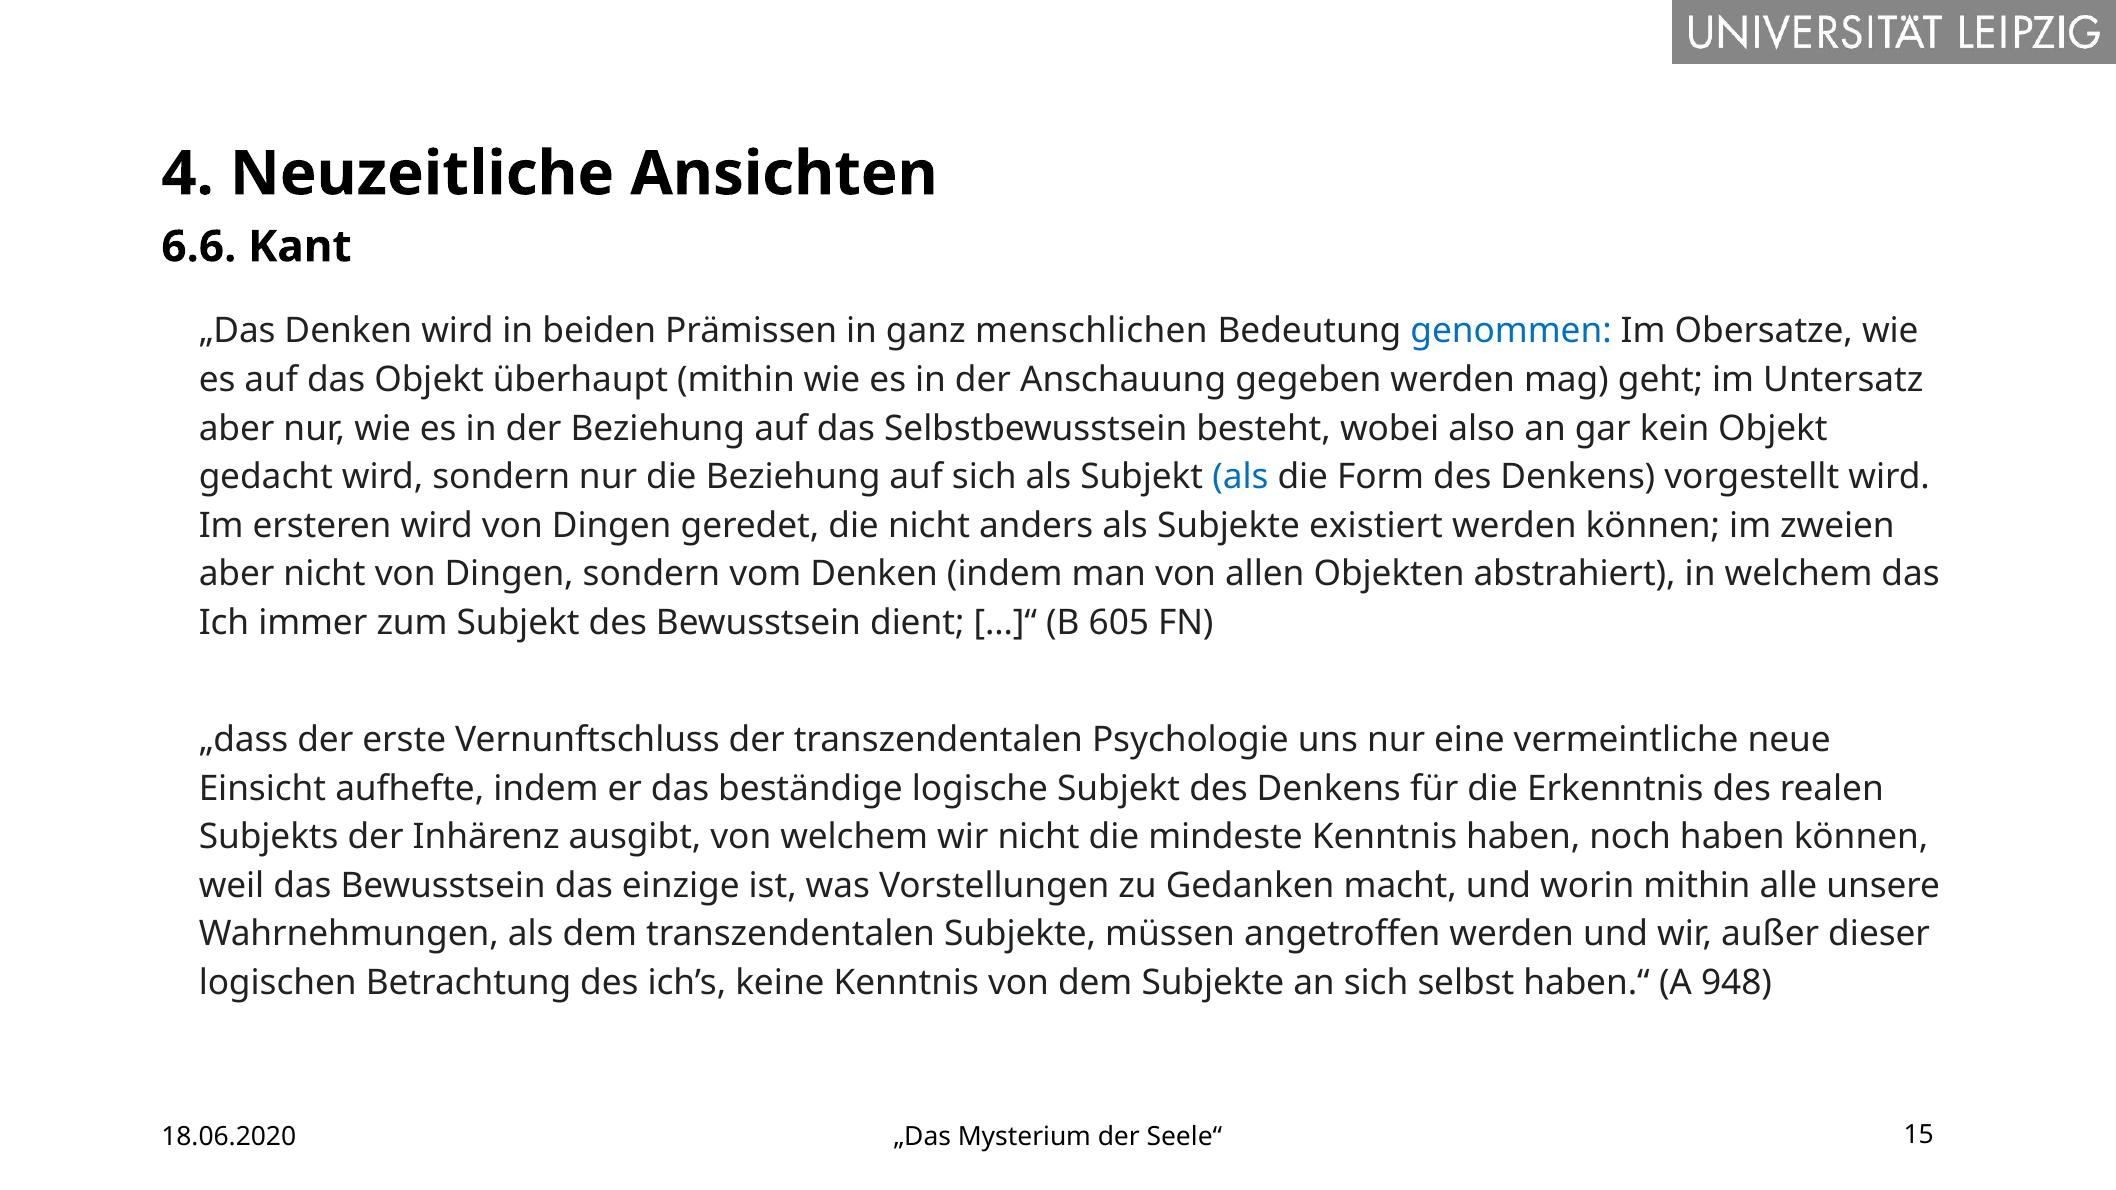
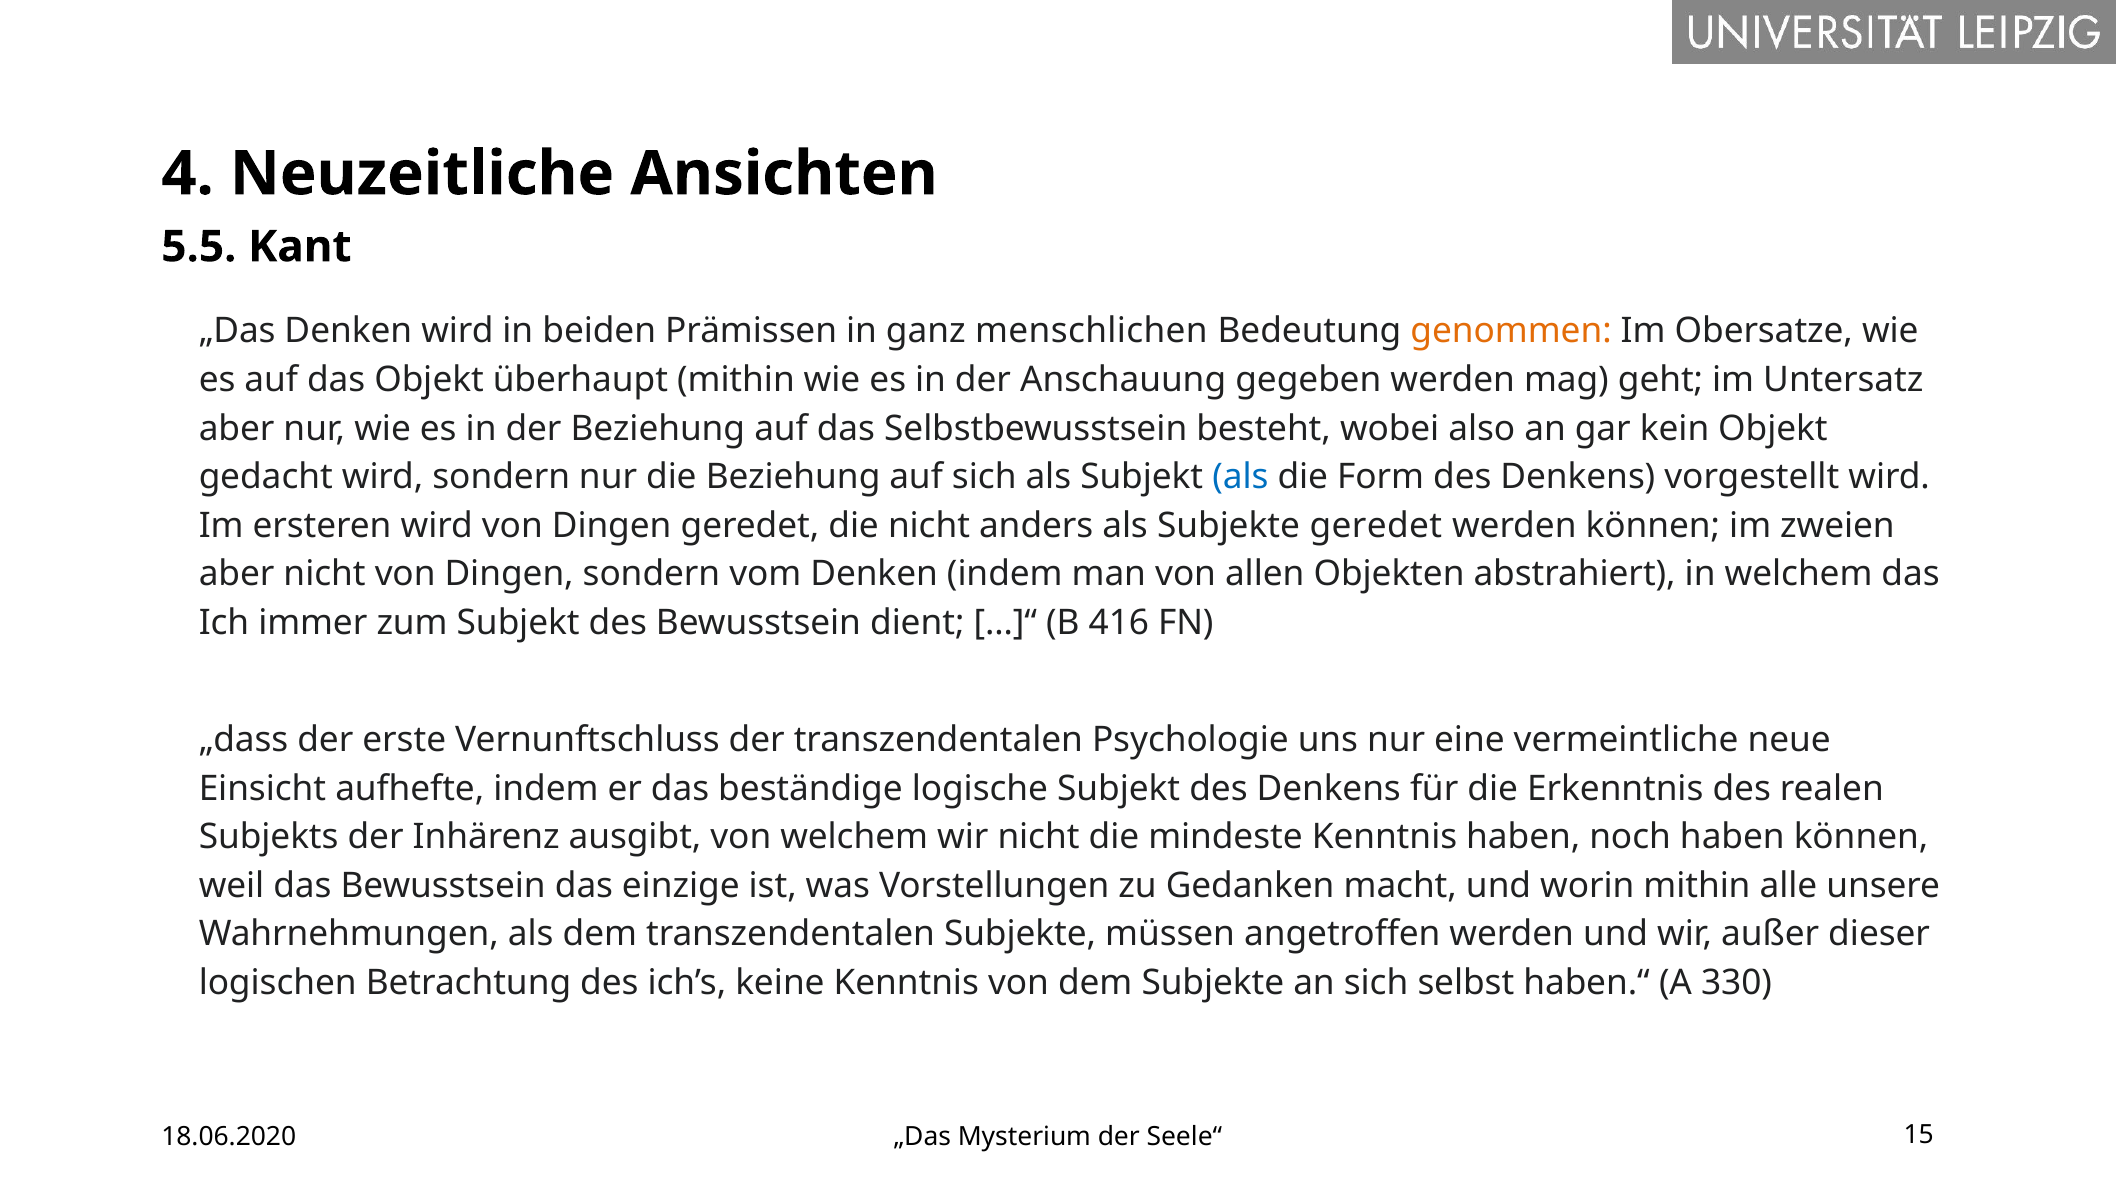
6.6: 6.6 -> 5.5 (199, 247)
genommen colour: blue -> orange (1511, 331)
Subjekte existiert: existiert -> geredet (1376, 526)
605: 605 -> 416 (1119, 623)
948: 948 -> 330 (1736, 983)
